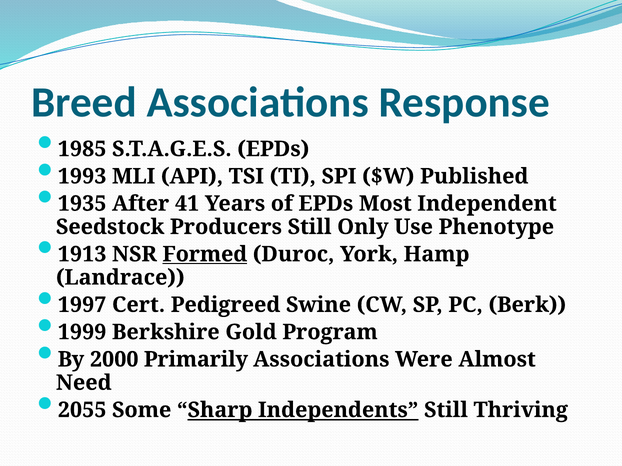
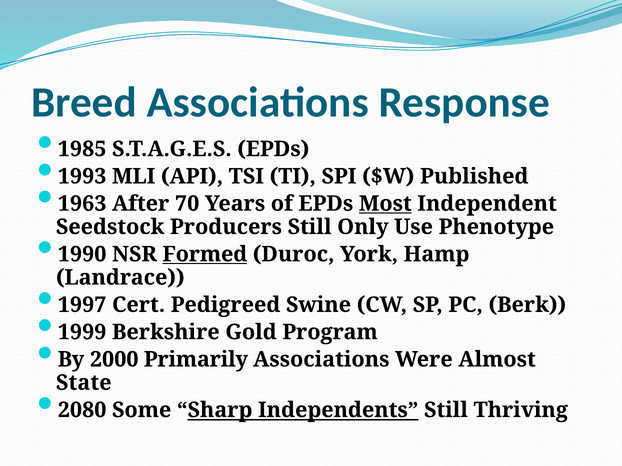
1935: 1935 -> 1963 (82, 204)
41: 41 -> 70 (187, 204)
Most underline: none -> present (385, 204)
1913: 1913 -> 1990 (82, 254)
Need: Need -> State (84, 383)
2055: 2055 -> 2080 (82, 410)
